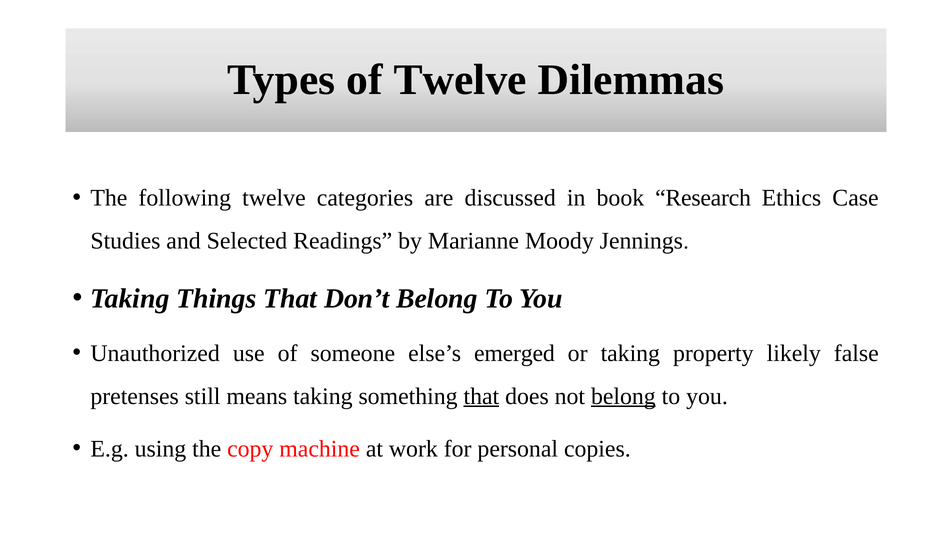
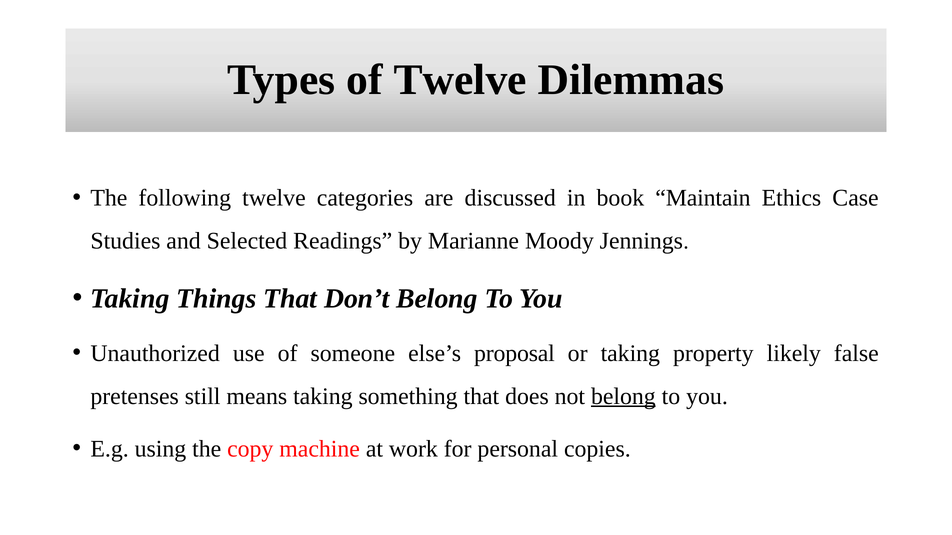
Research: Research -> Maintain (703, 198)
emerged: emerged -> proposal (514, 354)
that underline: present -> none (481, 397)
